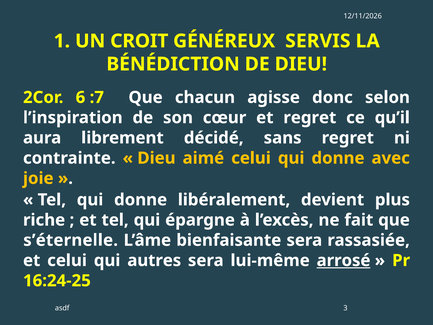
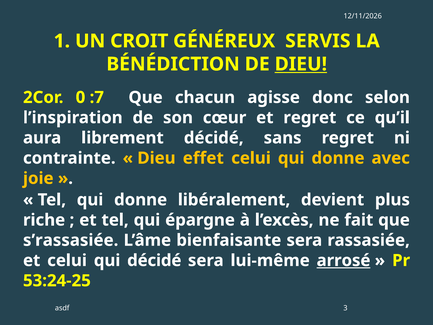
DIEU underline: none -> present (301, 64)
6: 6 -> 0 (80, 97)
aimé: aimé -> effet (203, 158)
s’éternelle: s’éternelle -> s’rassasiée (71, 240)
qui autres: autres -> décidé (154, 260)
16:24-25: 16:24-25 -> 53:24-25 (57, 281)
